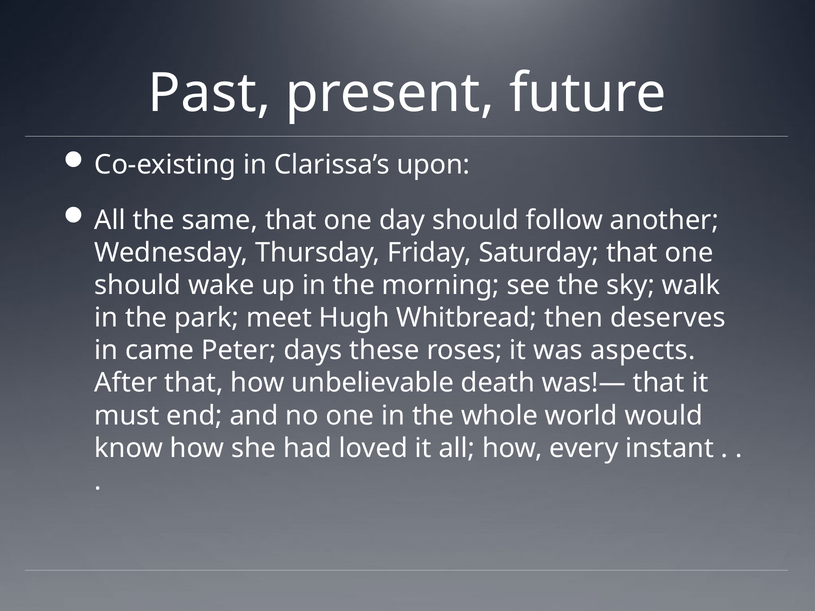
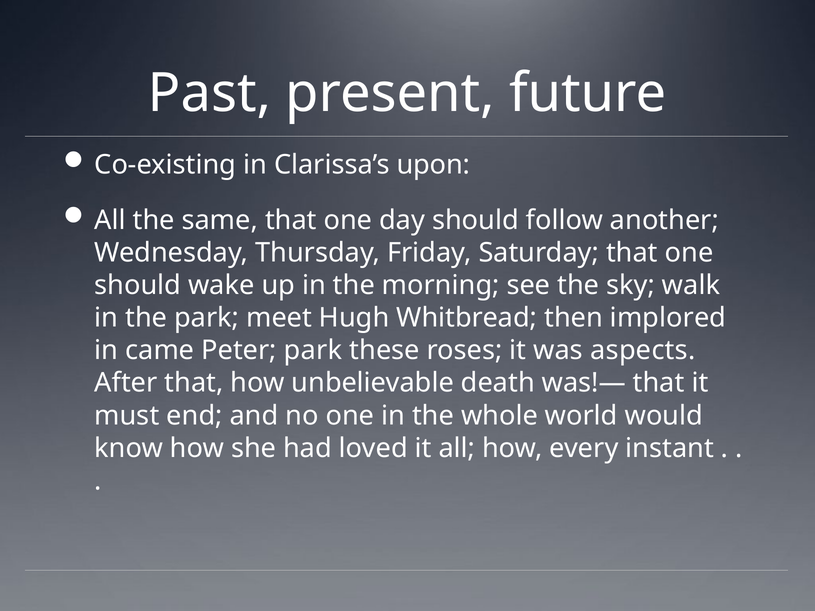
deserves: deserves -> implored (668, 318)
Peter days: days -> park (313, 351)
